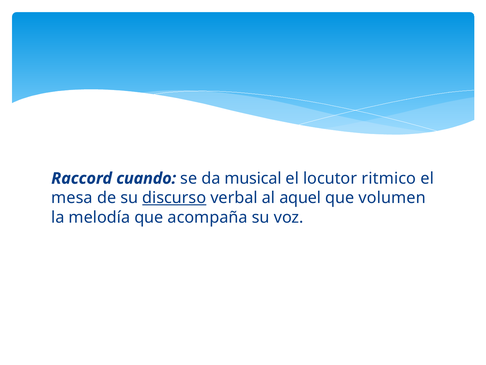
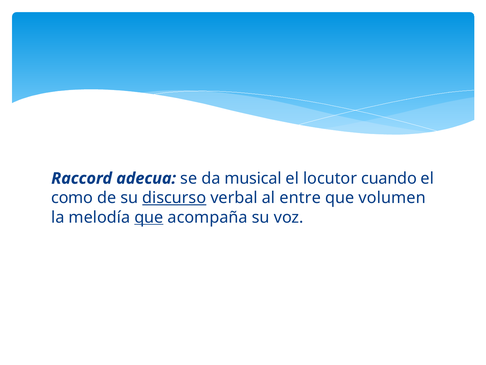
cuando: cuando -> adecua (146, 178)
ritmico: ritmico -> cuando (389, 178)
mesa: mesa -> como (72, 198)
aquel: aquel -> entre (300, 198)
que underline: none -> present (149, 217)
